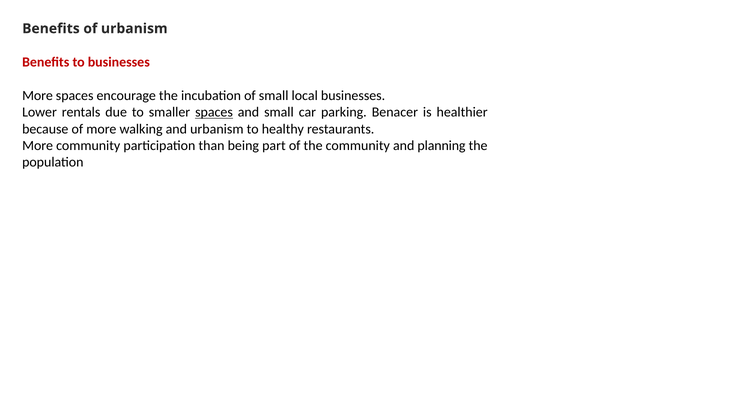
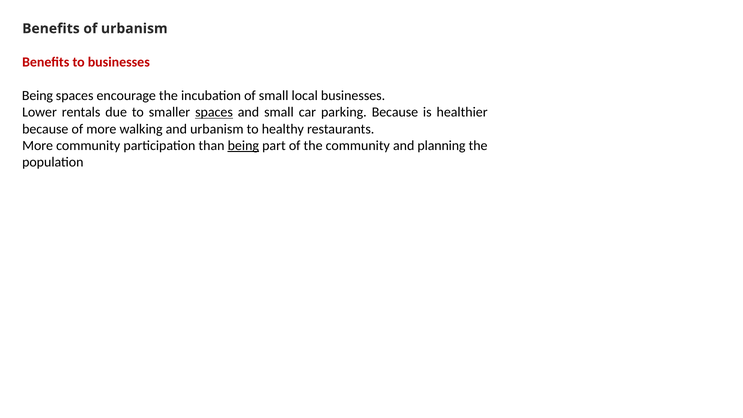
More: More -> Being (37, 95)
parking Benacer: Benacer -> Because (395, 112)
being underline: none -> present (243, 146)
